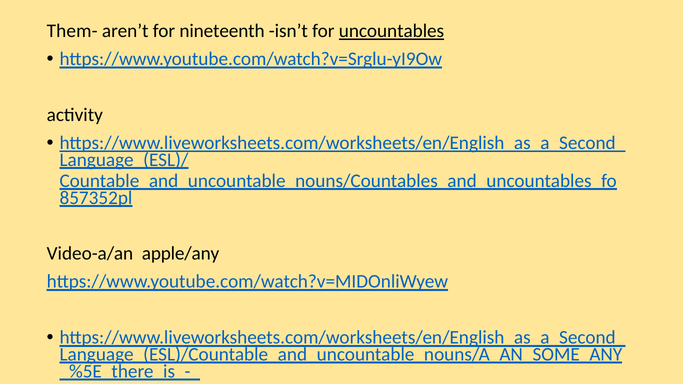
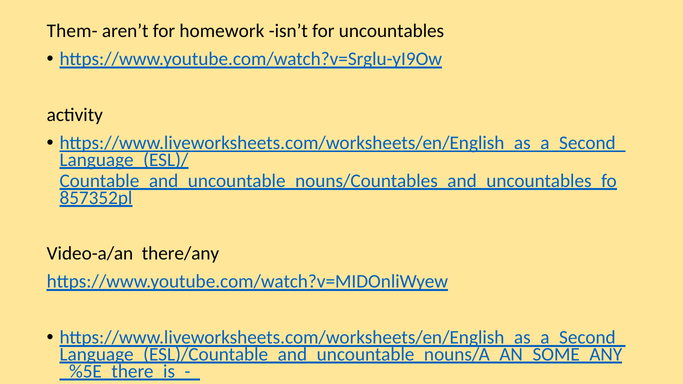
nineteenth: nineteenth -> homework (222, 31)
uncountables underline: present -> none (391, 31)
apple/any: apple/any -> there/any (181, 254)
